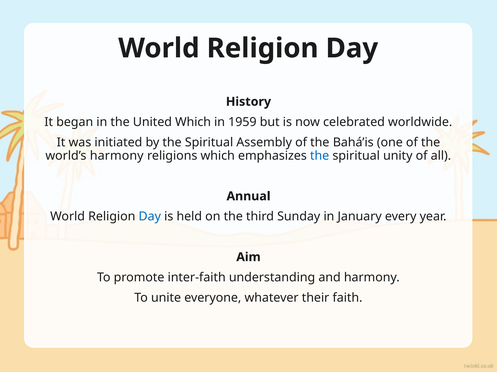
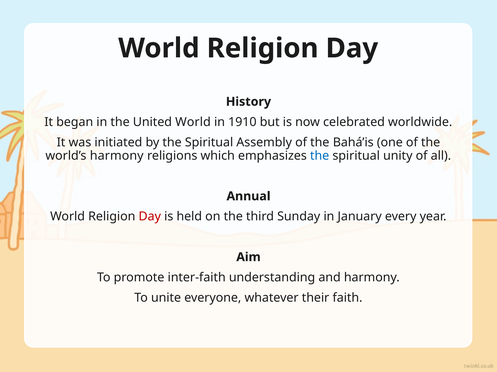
United Which: Which -> World (193, 122)
1959: 1959 -> 1910 (242, 122)
Day colour: blue -> red (150, 217)
